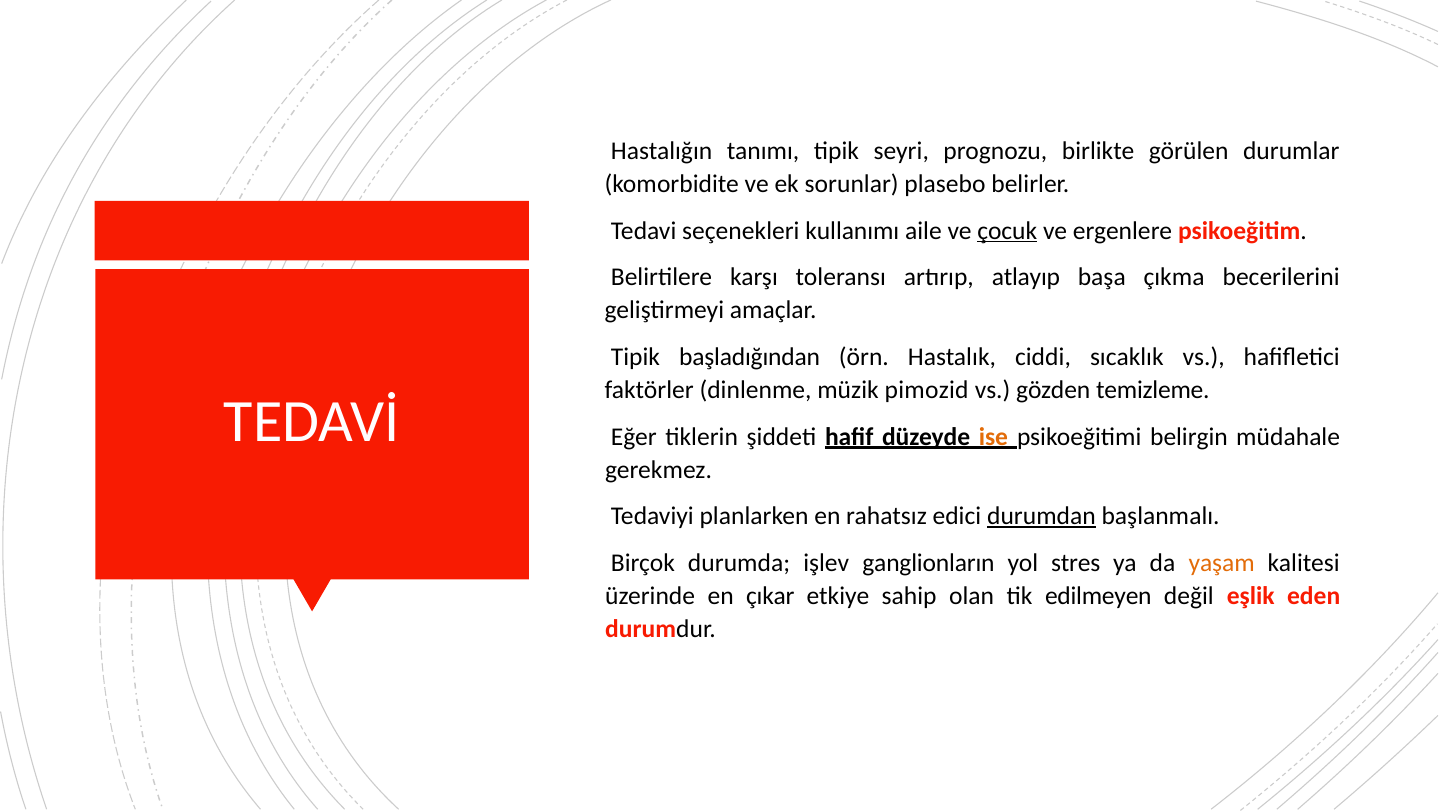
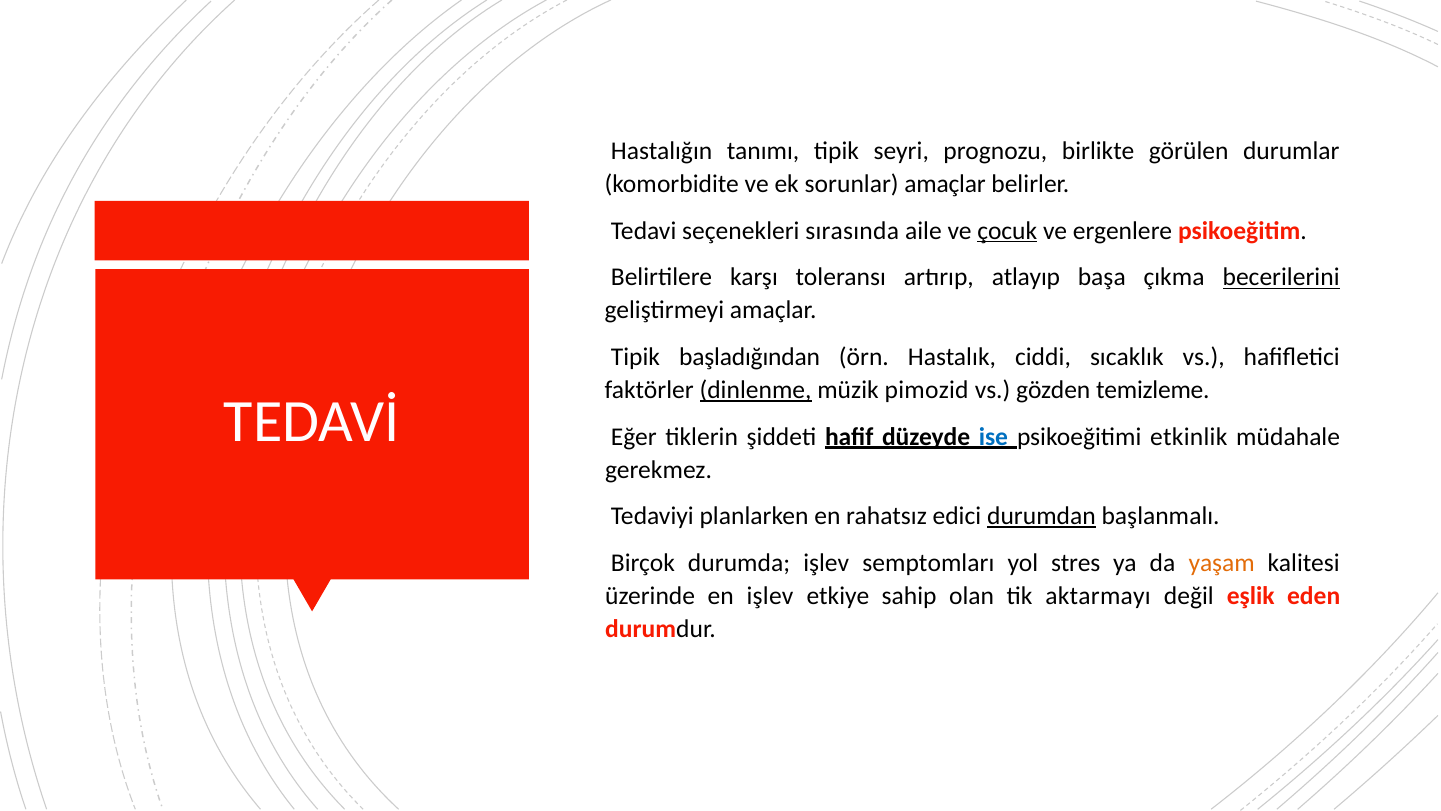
sorunlar plasebo: plasebo -> amaçlar (945, 184)
kullanımı: kullanımı -> sırasında (852, 231)
becerilerini underline: none -> present (1281, 277)
dinlenme underline: none -> present (756, 390)
ise colour: orange -> blue (993, 436)
belirgin: belirgin -> etkinlik (1189, 436)
ganglionların: ganglionların -> semptomları (928, 563)
en çıkar: çıkar -> işlev (770, 596)
edilmeyen: edilmeyen -> aktarmayı (1098, 596)
